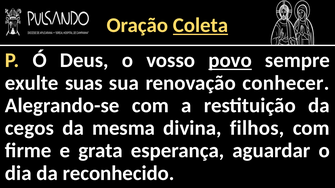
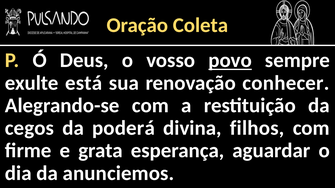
Coleta underline: present -> none (201, 25)
suas: suas -> está (84, 83)
mesma: mesma -> poderá (123, 128)
reconhecido: reconhecido -> anunciemos (118, 174)
